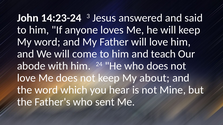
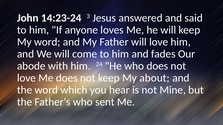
teach: teach -> fades (163, 54)
